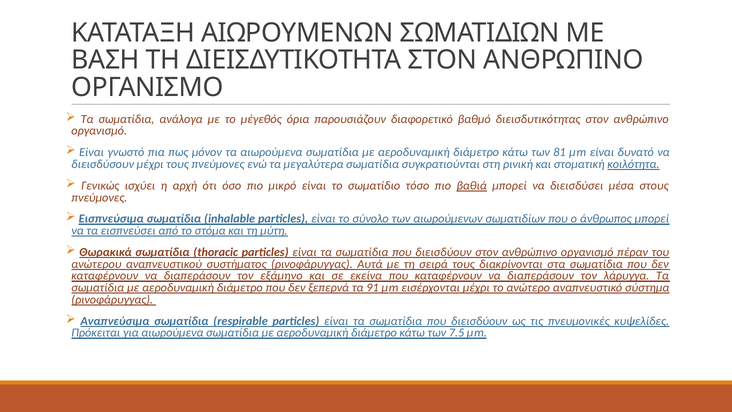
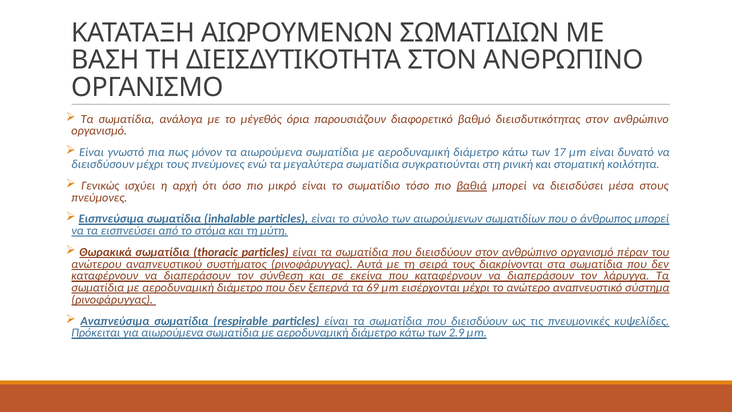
81: 81 -> 17 (559, 152)
κοιλότητα underline: present -> none (633, 164)
εξάμηνο: εξάμηνο -> σύνθεση (281, 276)
91: 91 -> 69 (373, 288)
7.5: 7.5 -> 2.9 (456, 333)
